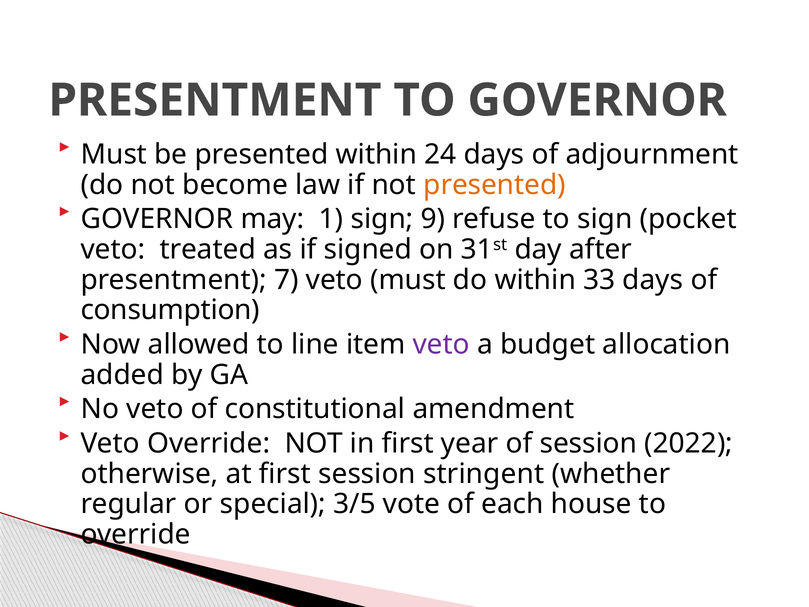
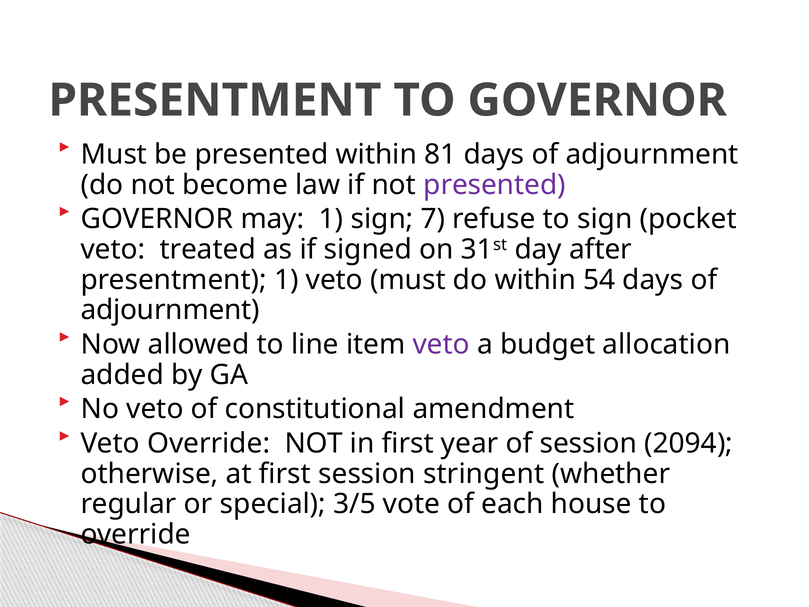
24: 24 -> 81 (440, 154)
presented colour: orange -> purple (494, 185)
9: 9 -> 7 (433, 219)
presentment 7: 7 -> 1 (286, 280)
33: 33 -> 54 (599, 280)
consumption: consumption -> adjournment (170, 310)
2022: 2022 -> 2094 (689, 443)
